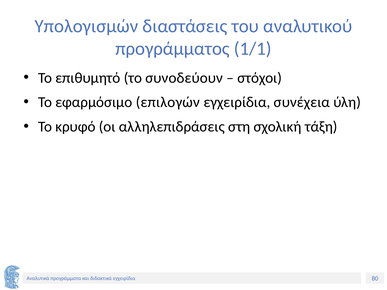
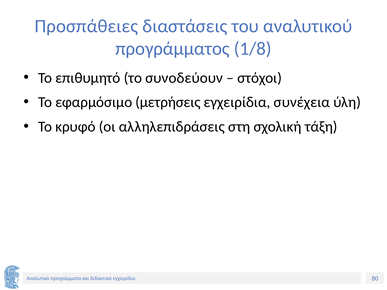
Υπολογισμών: Υπολογισμών -> Προσπάθειες (86, 26)
1/1: 1/1 -> 1/8 (253, 49)
επιλογών: επιλογών -> μετρήσεις (168, 102)
